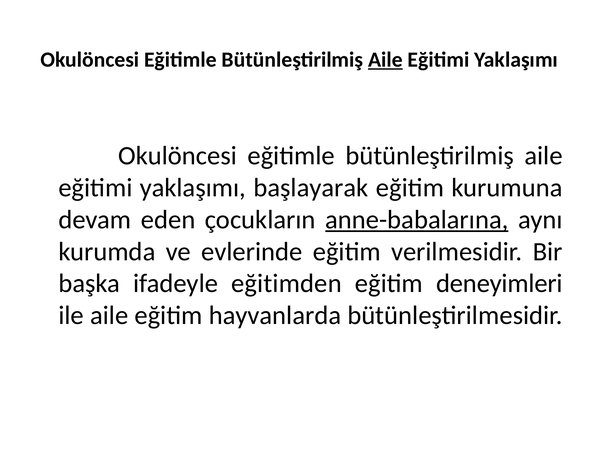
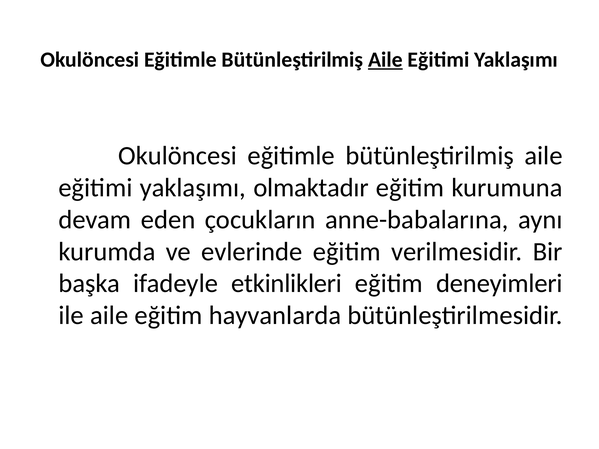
başlayarak: başlayarak -> olmaktadır (311, 188)
anne-babalarına underline: present -> none (417, 220)
eğitimden: eğitimden -> etkinlikleri (287, 284)
